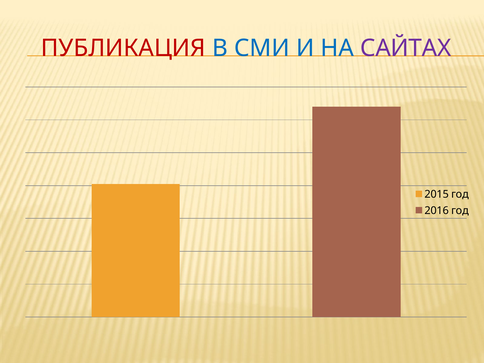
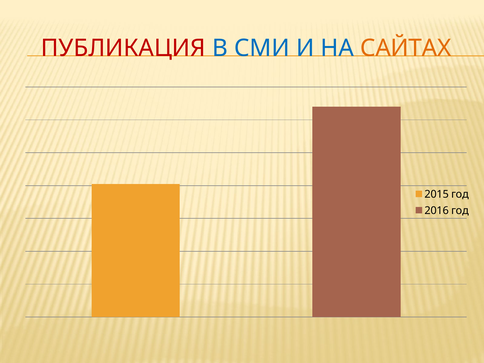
САЙТАХ colour: purple -> orange (406, 48)
